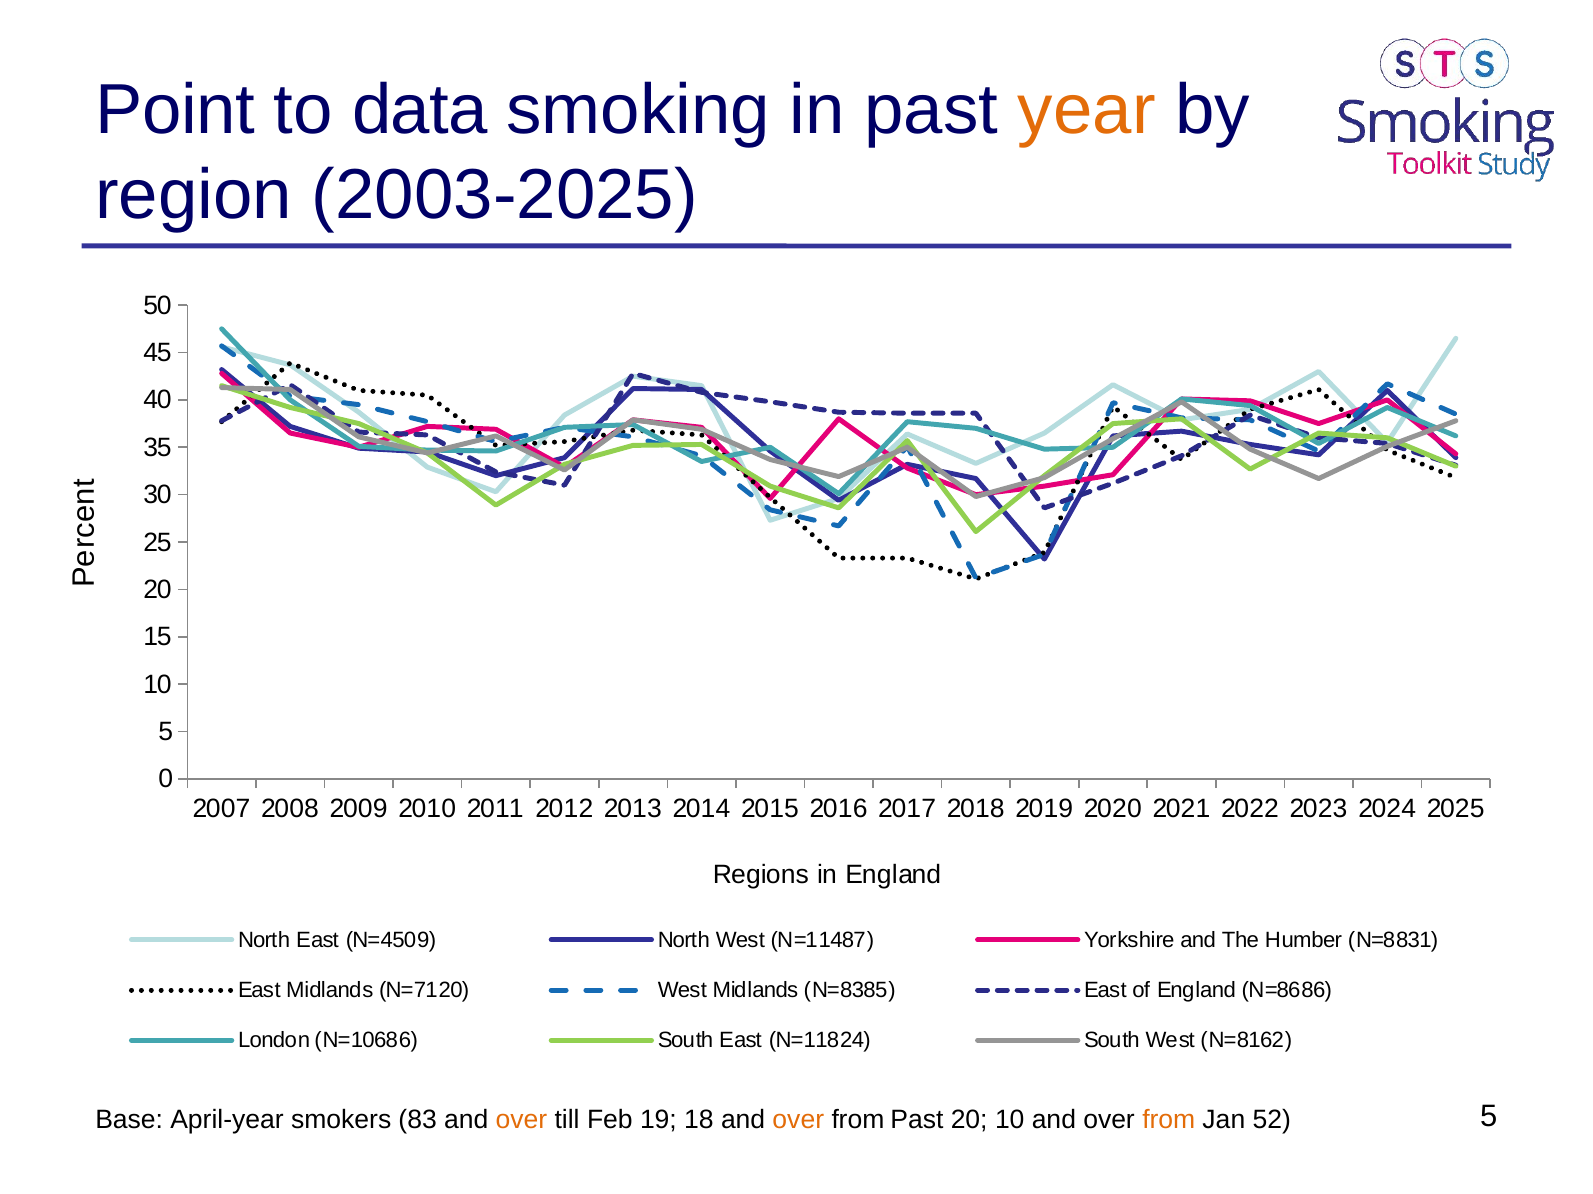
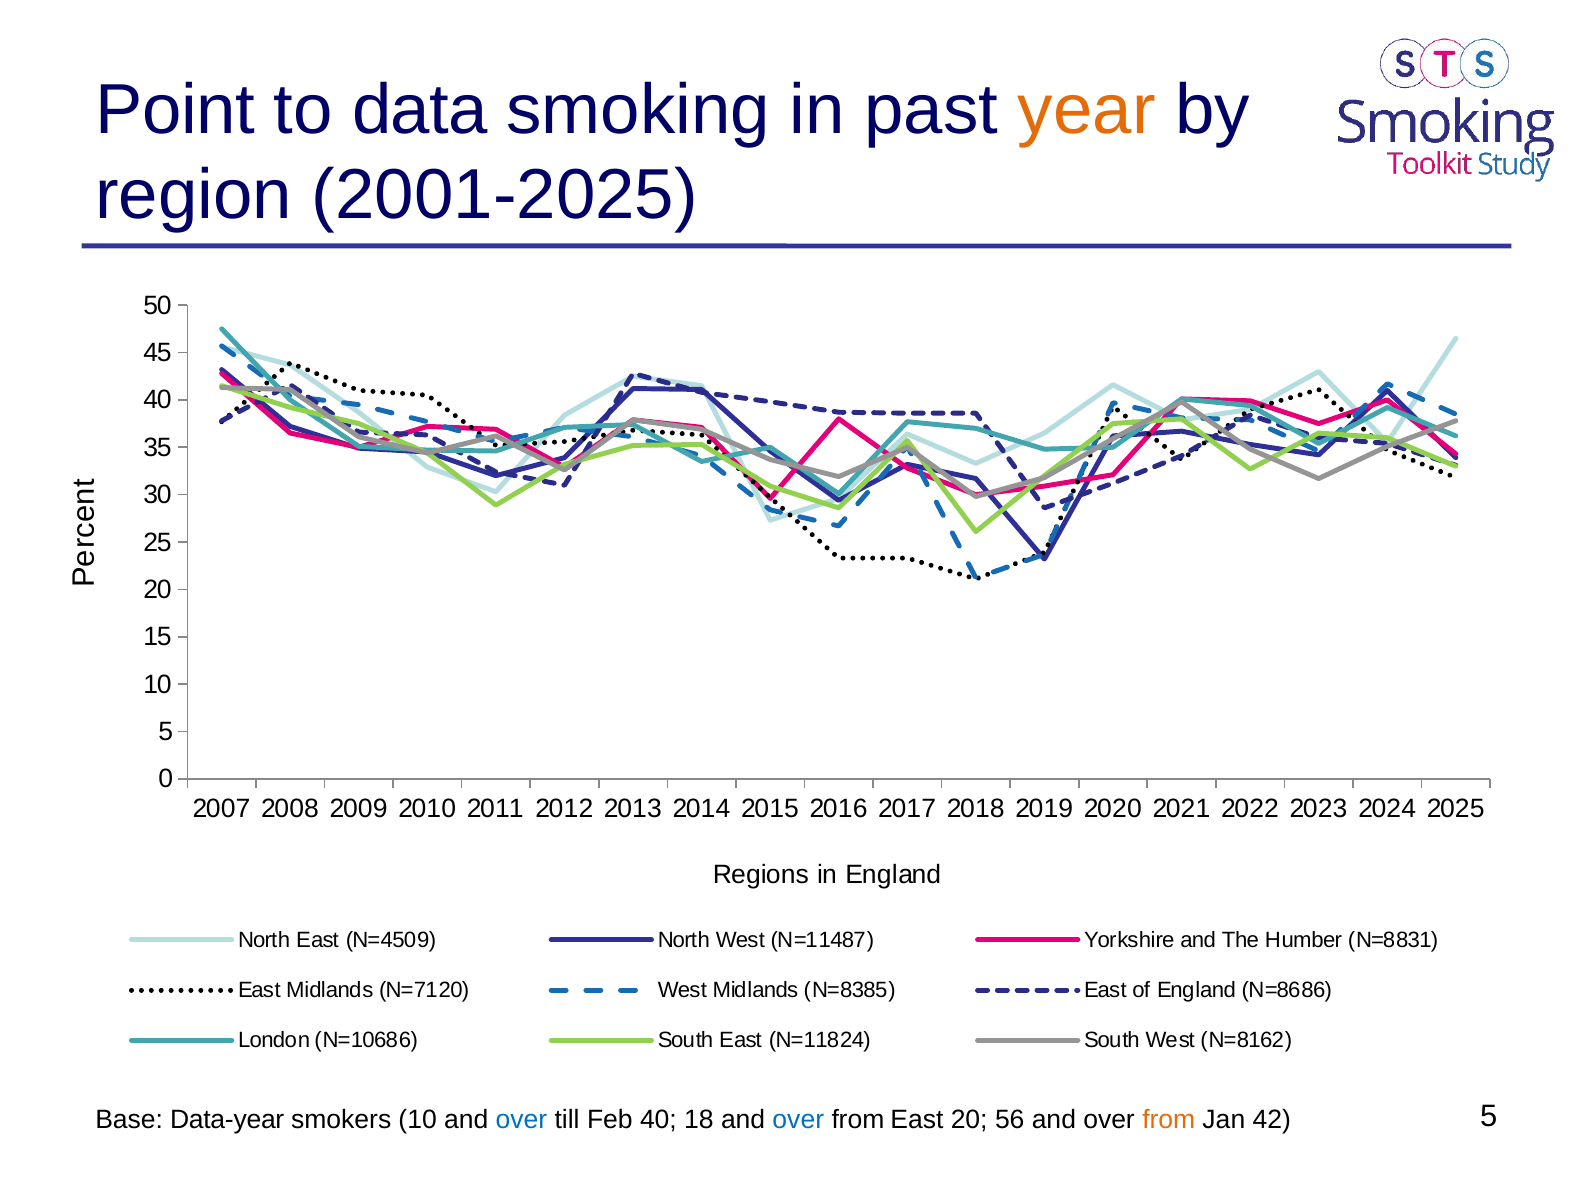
2003-2025: 2003-2025 -> 2001-2025 (505, 195)
April-year: April-year -> Data-year (227, 1121)
smokers 83: 83 -> 10 (418, 1121)
over colour: orange -> blue (521, 1121)
Feb 19: 19 -> 40 (658, 1121)
over colour: orange -> blue (798, 1121)
from Past: Past -> East (917, 1121)
20 10: 10 -> 56 (1010, 1121)
52: 52 -> 42 (1272, 1121)
